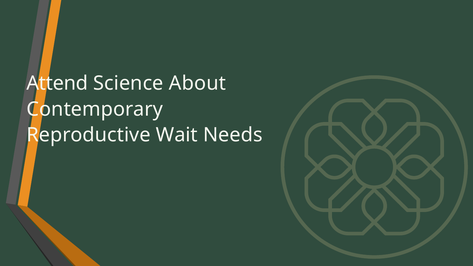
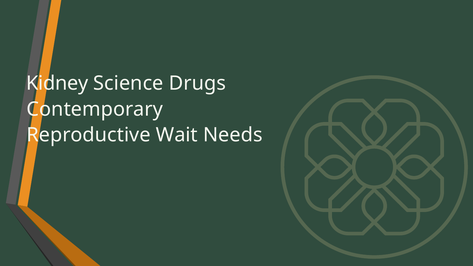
Attend: Attend -> Kidney (57, 83)
About: About -> Drugs (197, 83)
